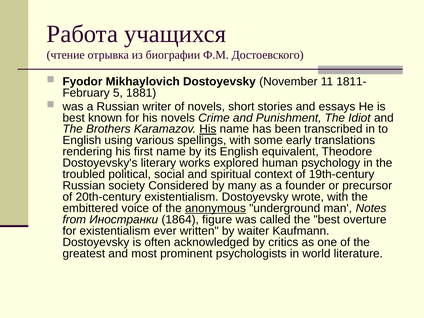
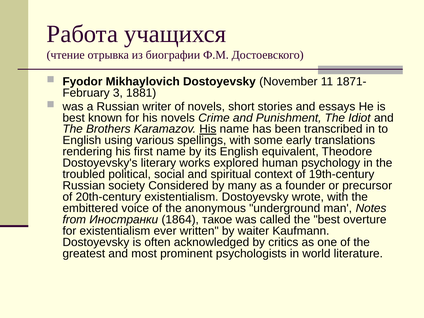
1811-: 1811- -> 1871- (351, 81)
5: 5 -> 3 (118, 93)
anonymous underline: present -> none (215, 208)
figure: figure -> такое (217, 220)
